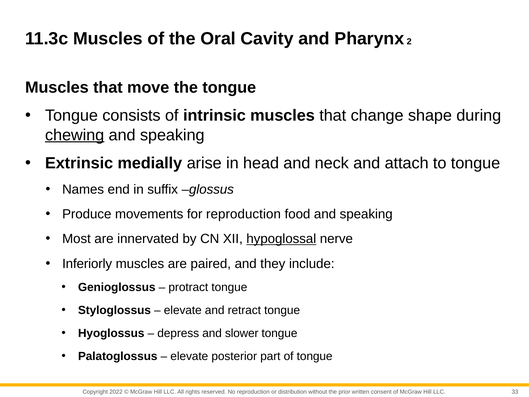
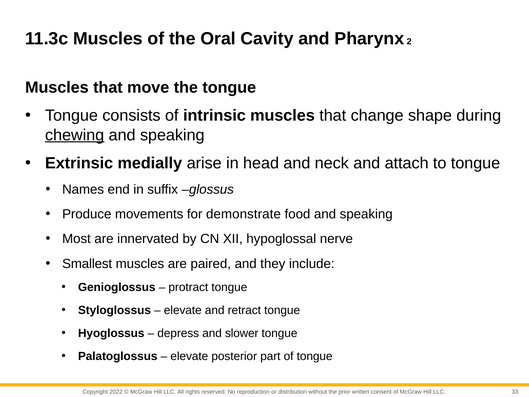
for reproduction: reproduction -> demonstrate (243, 214)
hypoglossal underline: present -> none (281, 239)
Inferiorly: Inferiorly -> Smallest (87, 264)
